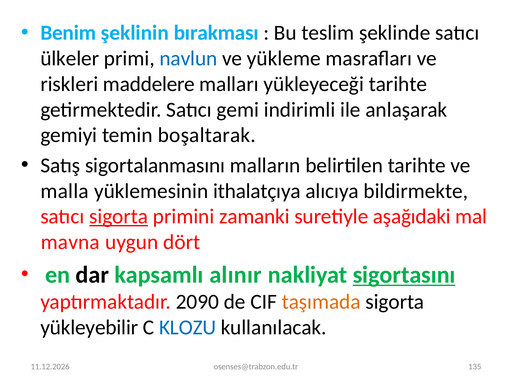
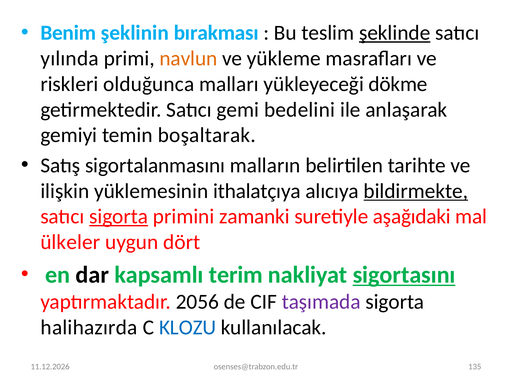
şeklinde underline: none -> present (395, 33)
ülkeler: ülkeler -> yılında (70, 58)
navlun colour: blue -> orange (188, 58)
maddelere: maddelere -> olduğunca (149, 84)
yükleyeceği tarihte: tarihte -> dökme (398, 84)
indirimli: indirimli -> bedelini (300, 110)
malla: malla -> ilişkin (65, 191)
bildirmekte underline: none -> present (416, 191)
mavna: mavna -> ülkeler (70, 242)
alınır: alınır -> terim (236, 275)
2090: 2090 -> 2056 (197, 302)
taşımada colour: orange -> purple (321, 302)
yükleyebilir: yükleyebilir -> halihazırda (89, 328)
